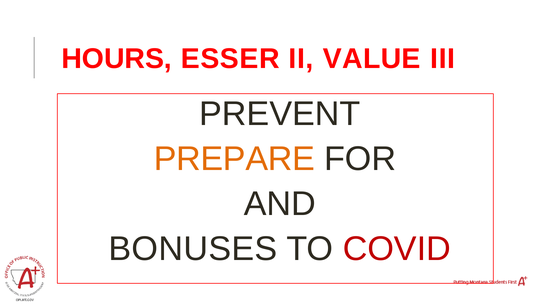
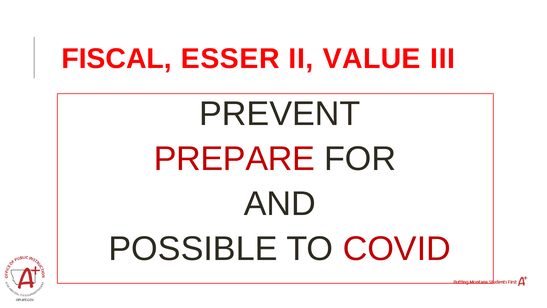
HOURS: HOURS -> FISCAL (117, 59)
PREPARE colour: orange -> red (234, 159)
BONUSES: BONUSES -> POSSIBLE (193, 249)
